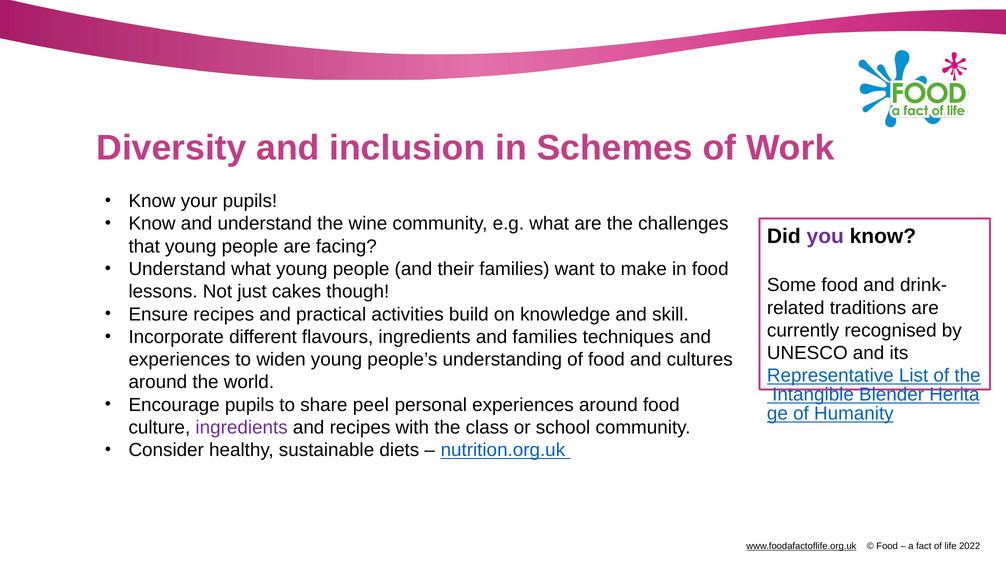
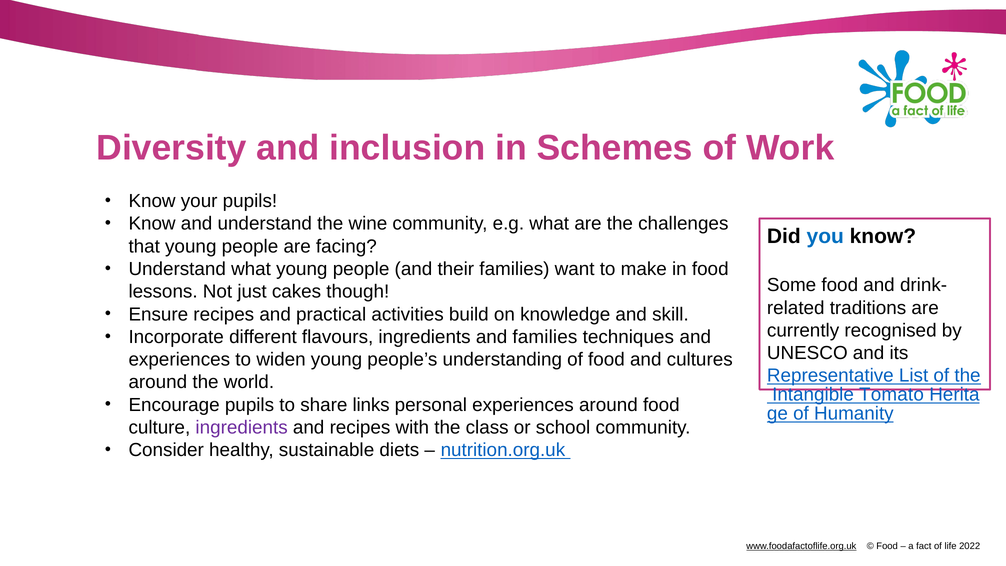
you colour: purple -> blue (825, 236)
Blender: Blender -> Tomato (891, 394)
peel: peel -> links (371, 405)
